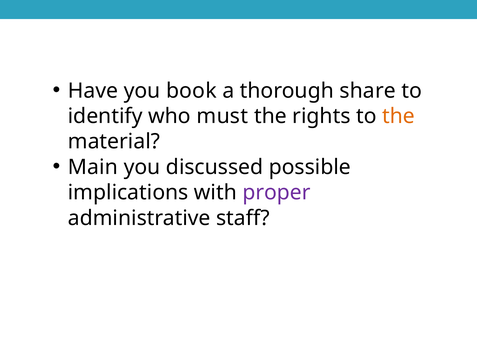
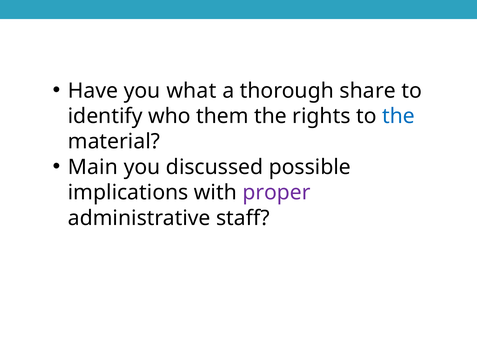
book: book -> what (191, 91)
must: must -> them (222, 116)
the colour: orange -> blue (398, 116)
